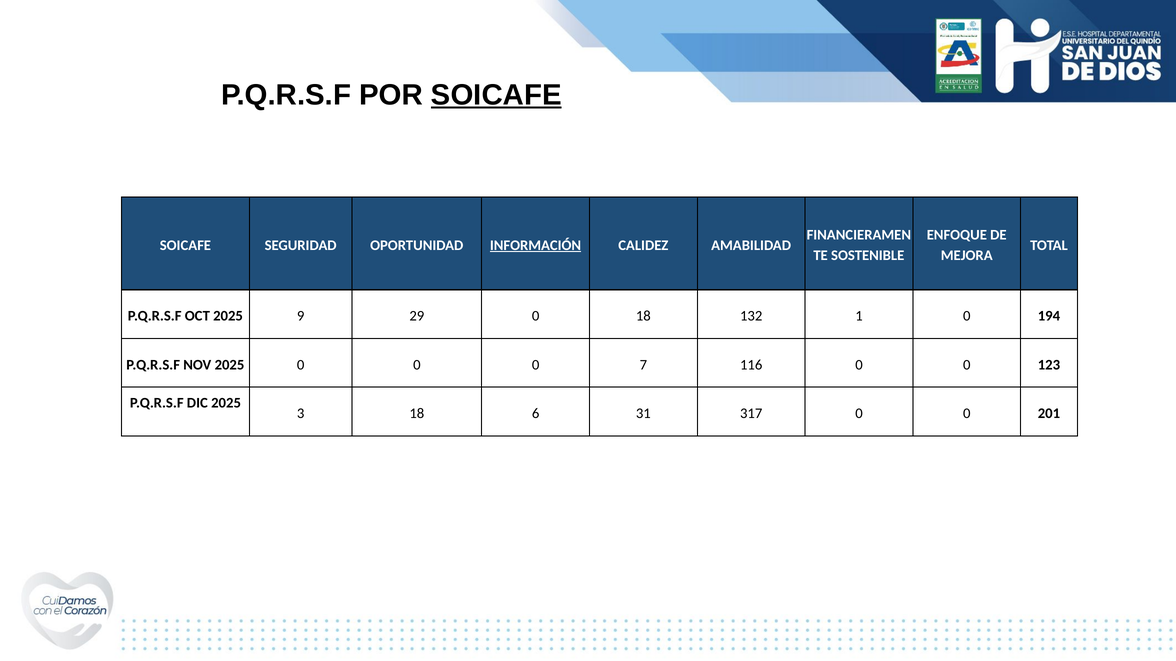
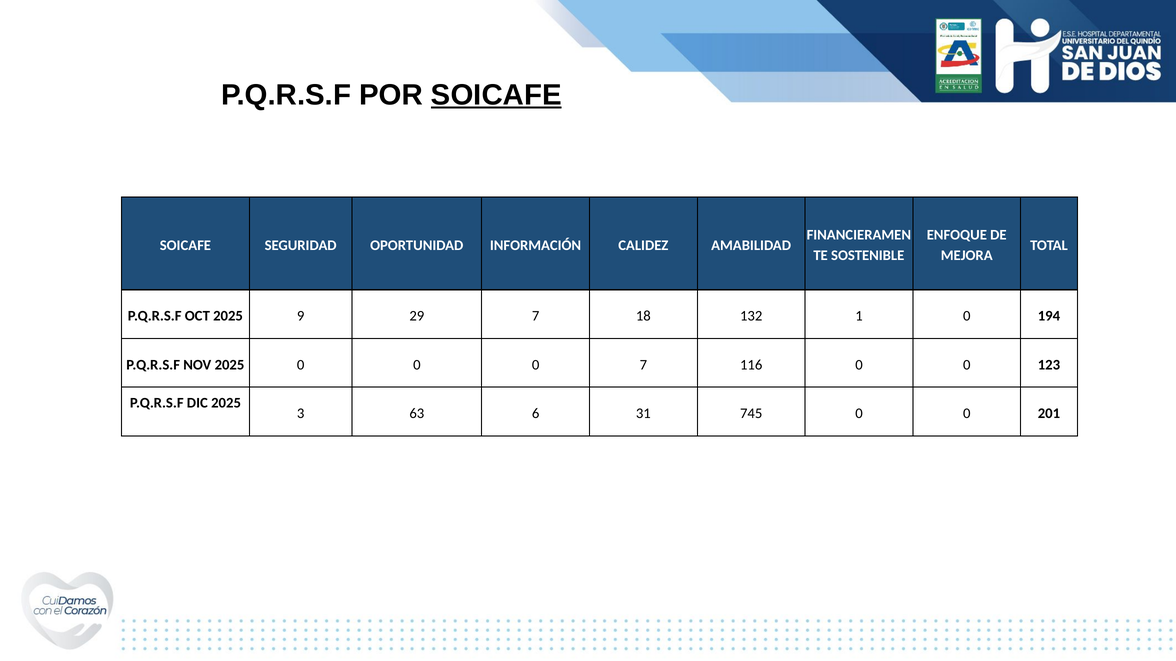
INFORMACIÓN underline: present -> none (536, 245)
29 0: 0 -> 7 (536, 316)
3 18: 18 -> 63 (417, 414)
317: 317 -> 745 (751, 414)
